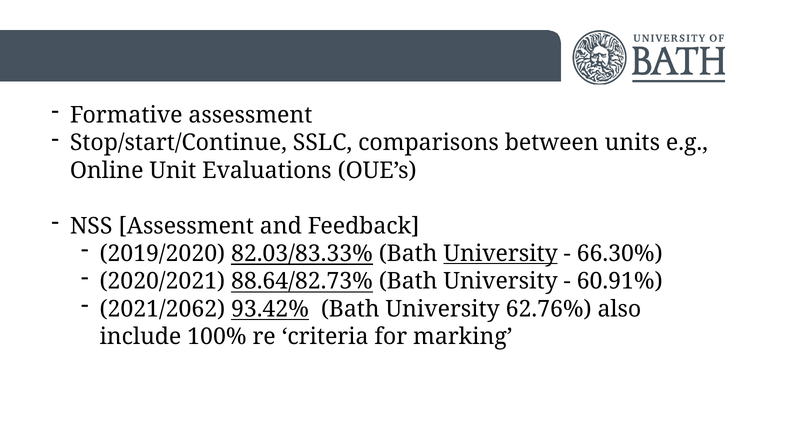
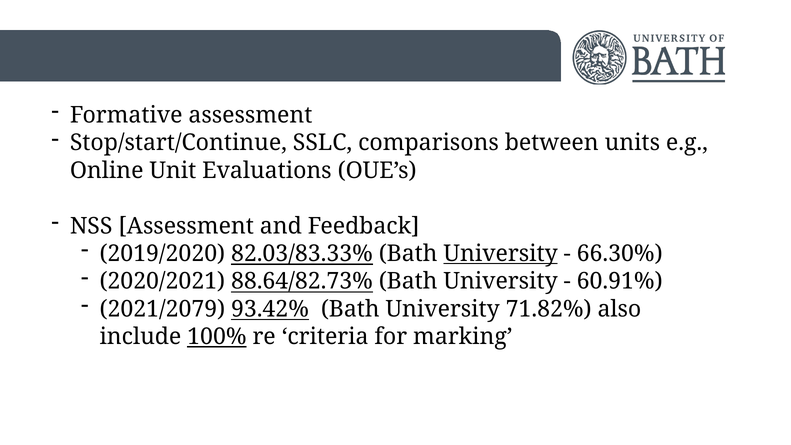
2021/2062: 2021/2062 -> 2021/2079 (162, 309)
62.76%: 62.76% -> 71.82% (549, 309)
100% underline: none -> present (217, 337)
